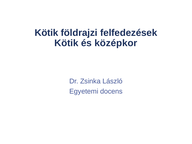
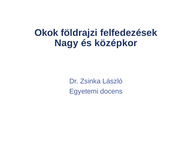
Kötik: Kötik -> Okok (46, 33)
Kötik: Kötik -> Nagy (66, 43)
